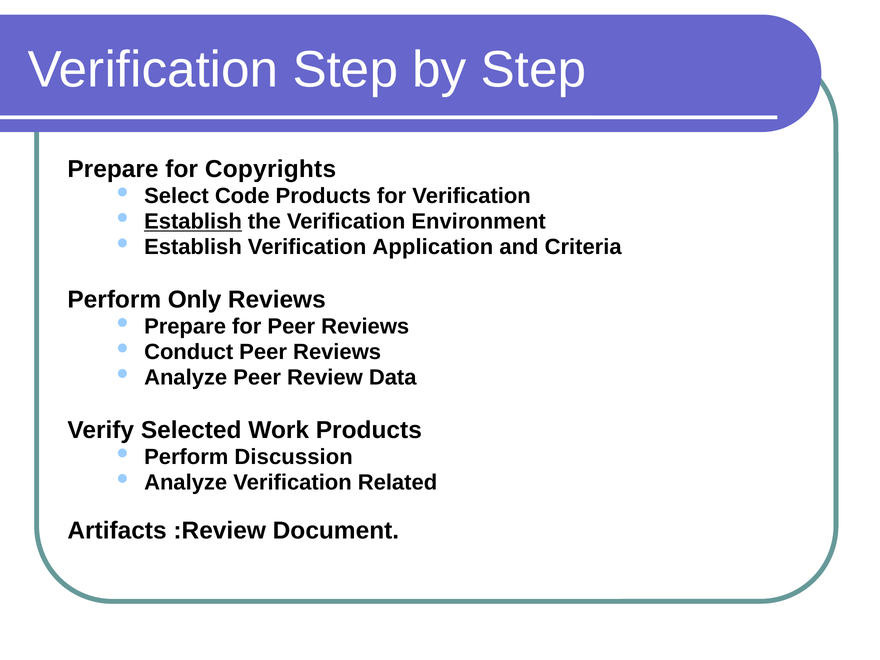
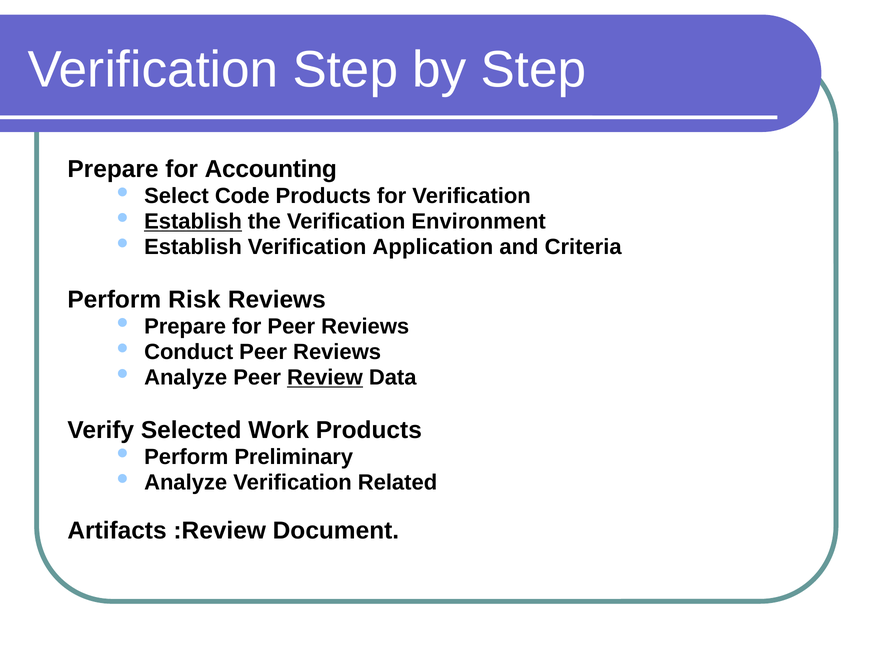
Copyrights: Copyrights -> Accounting (271, 169)
Only: Only -> Risk (194, 300)
Review underline: none -> present (325, 377)
Discussion: Discussion -> Preliminary (294, 457)
